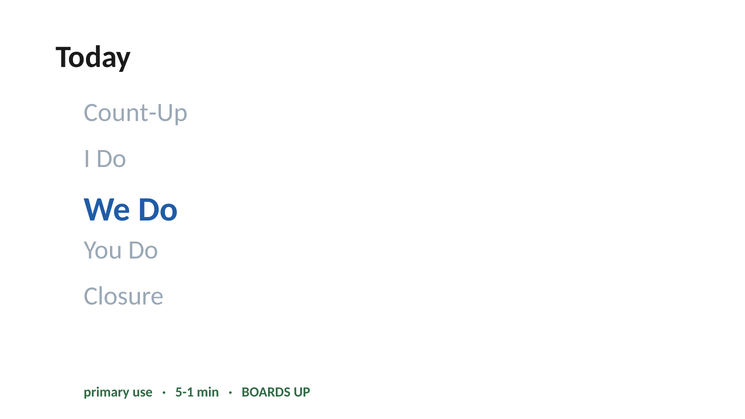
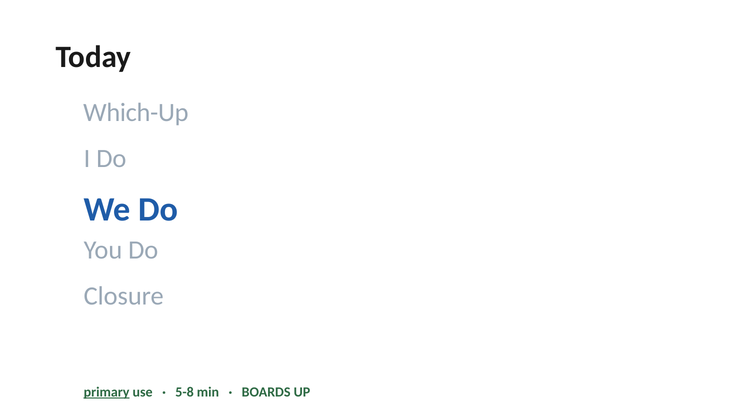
Count-Up: Count-Up -> Which-Up (136, 113)
primary underline: none -> present (107, 392)
5-1: 5-1 -> 5-8 (185, 392)
